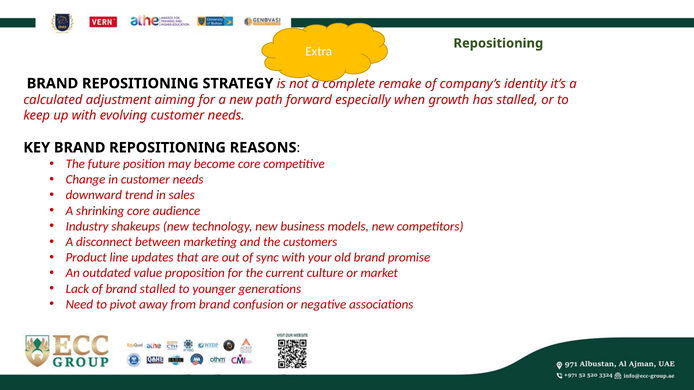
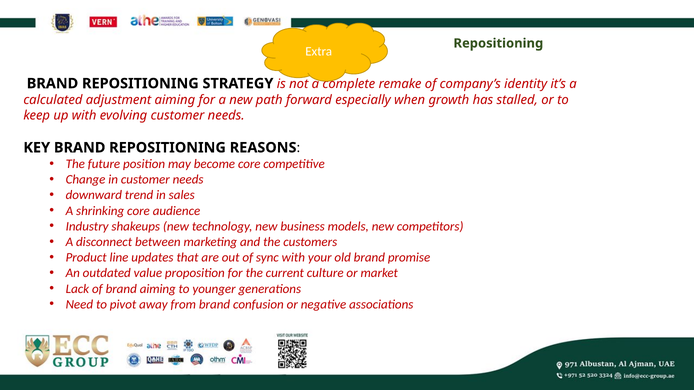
brand stalled: stalled -> aiming (158, 289)
